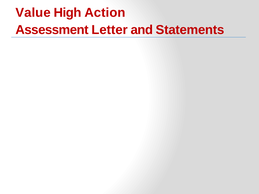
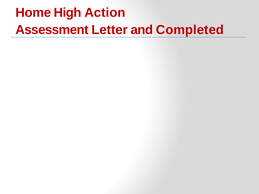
Value: Value -> Home (33, 13)
Statements: Statements -> Completed (190, 30)
